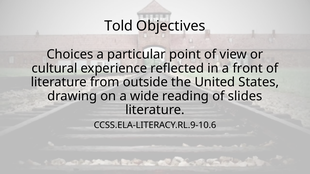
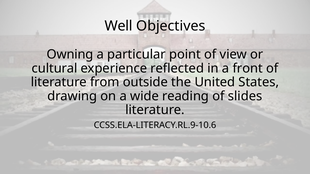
Told: Told -> Well (119, 26)
Choices: Choices -> Owning (70, 54)
